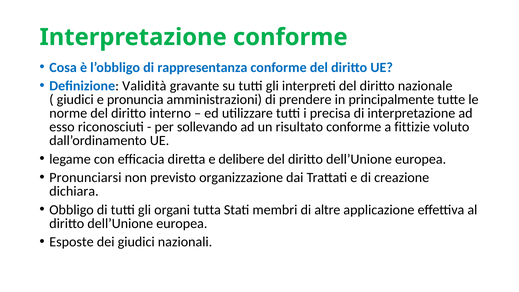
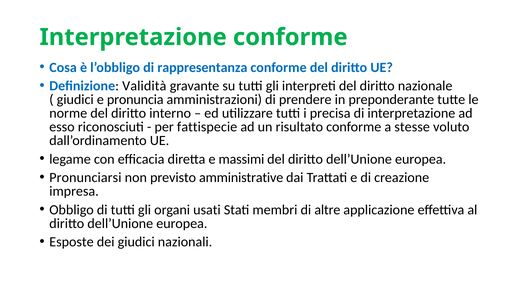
principalmente: principalmente -> preponderante (391, 100)
sollevando: sollevando -> fattispecie (207, 127)
fittizie: fittizie -> stesse (412, 127)
delibere: delibere -> massimi (241, 159)
organizzazione: organizzazione -> amministrative (241, 178)
dichiara: dichiara -> impresa (74, 191)
tutta: tutta -> usati (207, 210)
